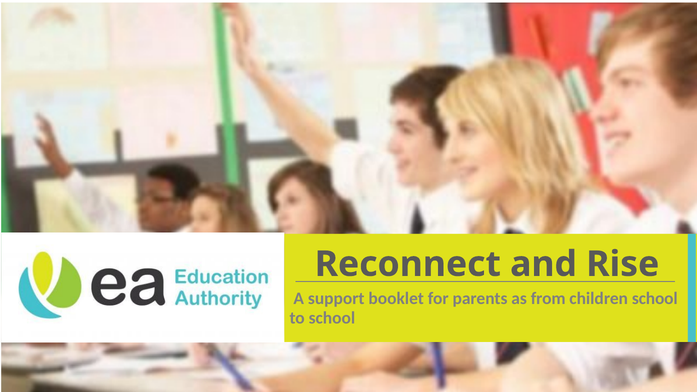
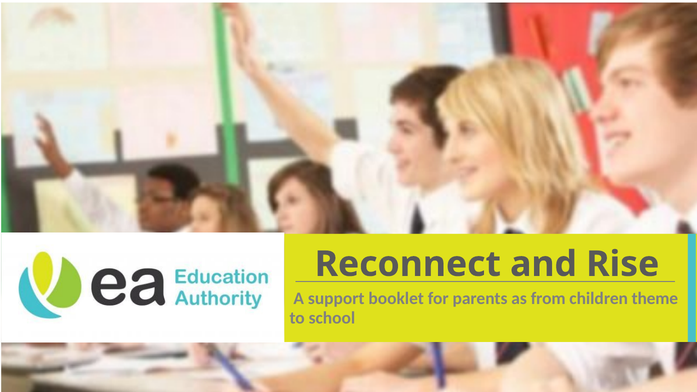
children school: school -> theme (655, 299)
